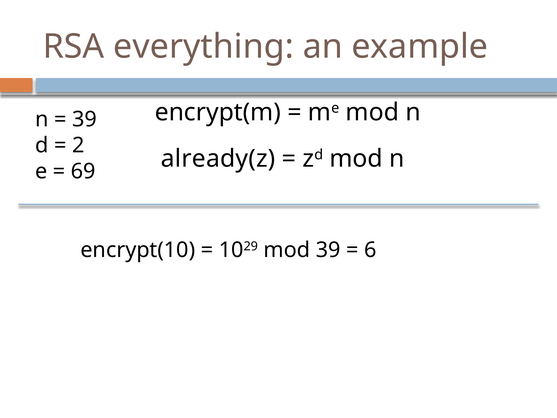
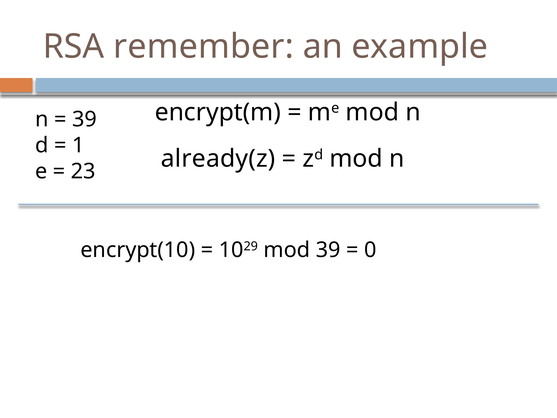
everything: everything -> remember (204, 46)
2: 2 -> 1 (78, 145)
69: 69 -> 23 (83, 171)
6: 6 -> 0 (370, 250)
